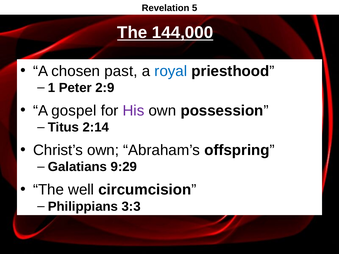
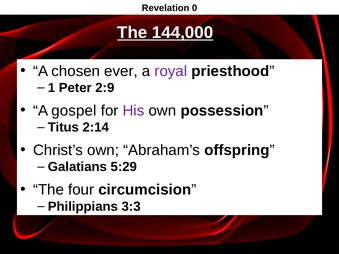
5: 5 -> 0 (195, 8)
past: past -> ever (121, 71)
royal colour: blue -> purple (171, 71)
9:29: 9:29 -> 5:29 (124, 167)
well: well -> four (81, 190)
